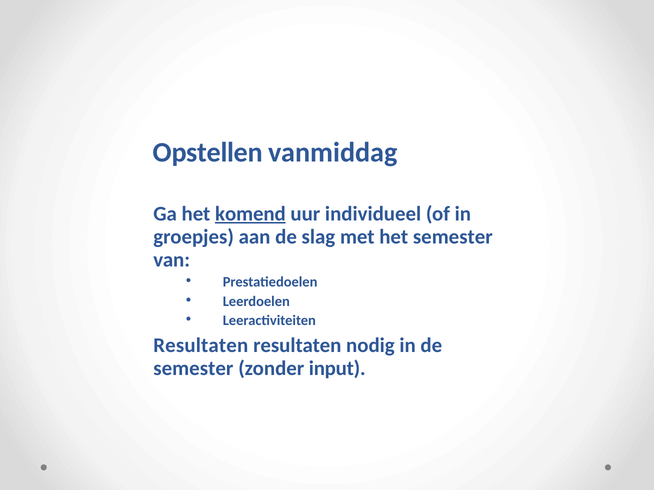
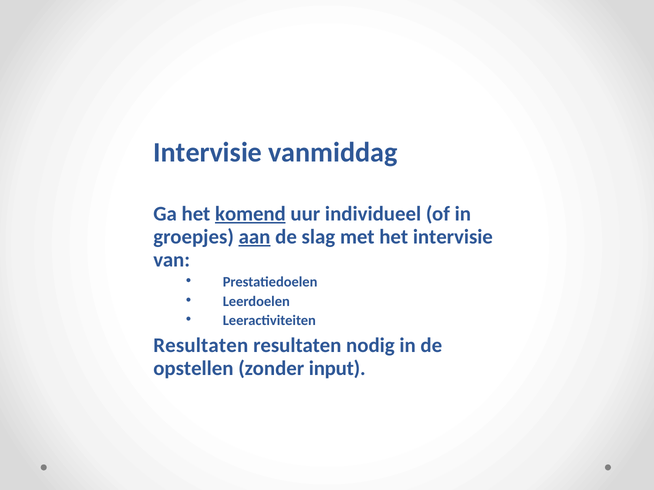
Opstellen: Opstellen -> Intervisie (208, 153)
aan underline: none -> present (255, 237)
het semester: semester -> intervisie (453, 237)
semester: semester -> opstellen (193, 369)
